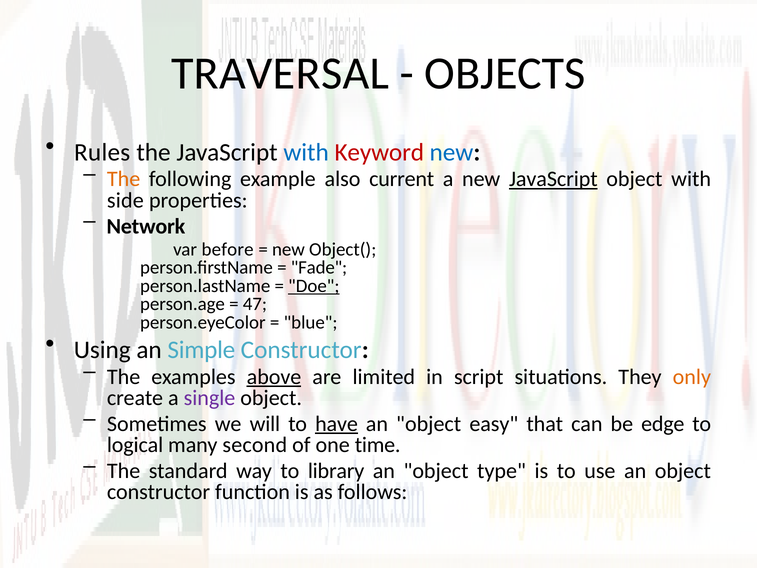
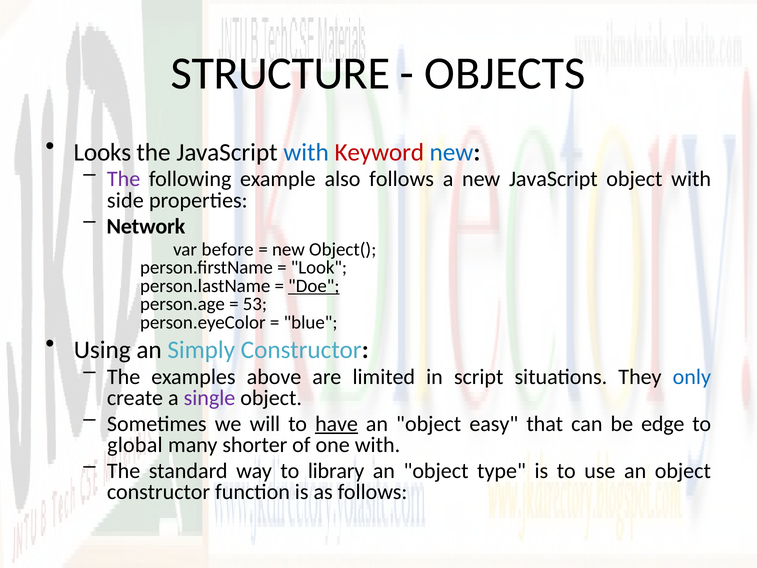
TRAVERSAL: TRAVERSAL -> STRUCTURE (280, 73)
Rules: Rules -> Looks (102, 152)
The colour: orange -> purple (124, 179)
also current: current -> follows (402, 179)
JavaScript underline: present -> none (553, 179)
Fade: Fade -> Look (319, 268)
47: 47 -> 53 (255, 304)
Simple: Simple -> Simply (201, 350)
above underline: present -> none (274, 377)
only colour: orange -> blue (692, 377)
logical: logical -> global (135, 445)
second: second -> shorter (255, 445)
one time: time -> with (378, 445)
